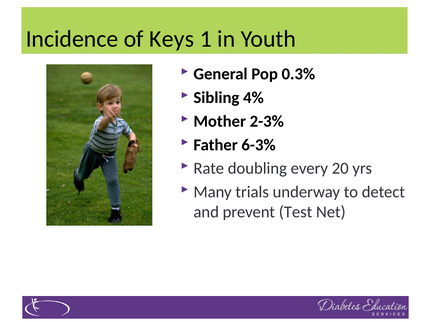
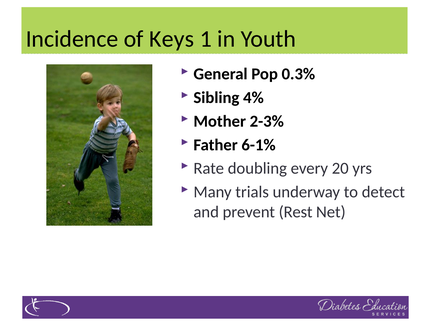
6-3%: 6-3% -> 6-1% (259, 145)
Test: Test -> Rest (296, 212)
